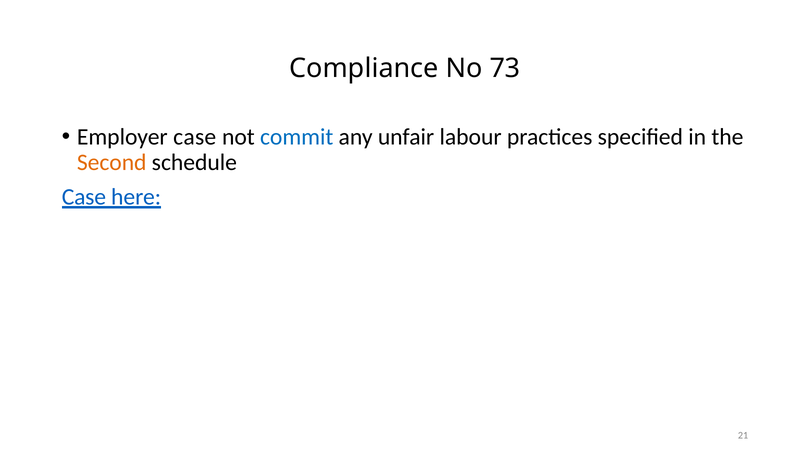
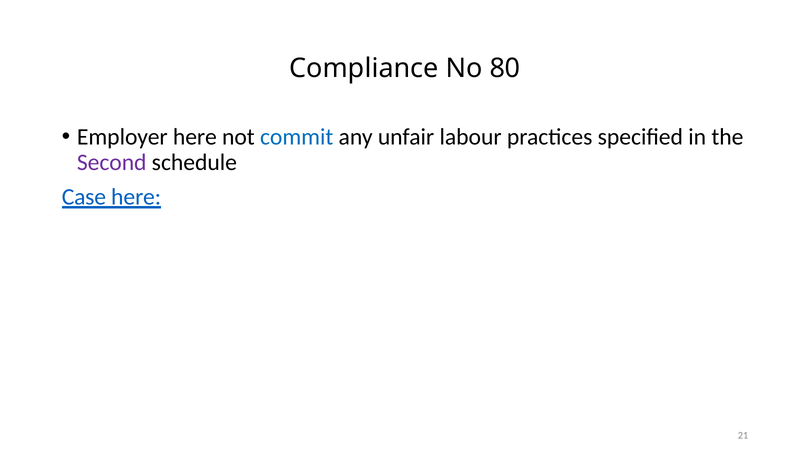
73: 73 -> 80 (505, 68)
Employer case: case -> here (195, 137)
Second colour: orange -> purple (112, 162)
